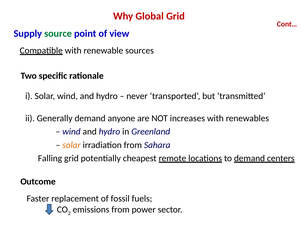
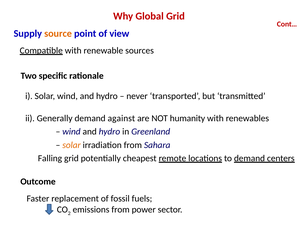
source colour: green -> orange (58, 34)
anyone: anyone -> against (121, 118)
increases: increases -> humanity (187, 118)
